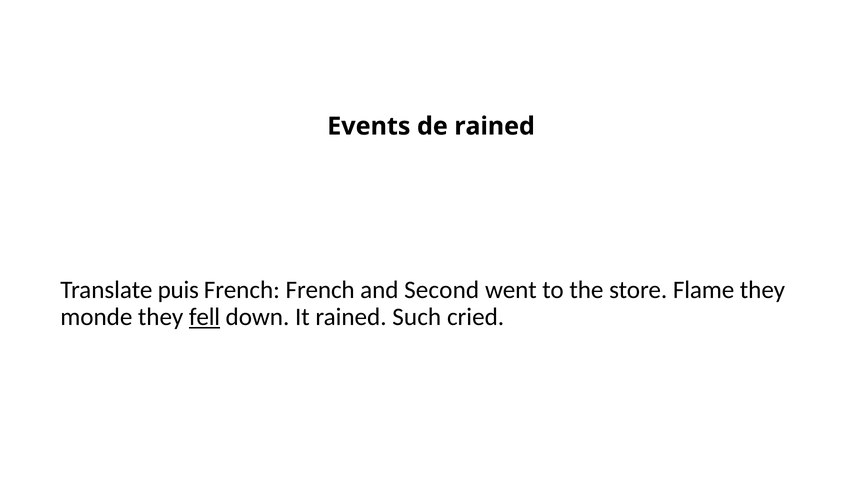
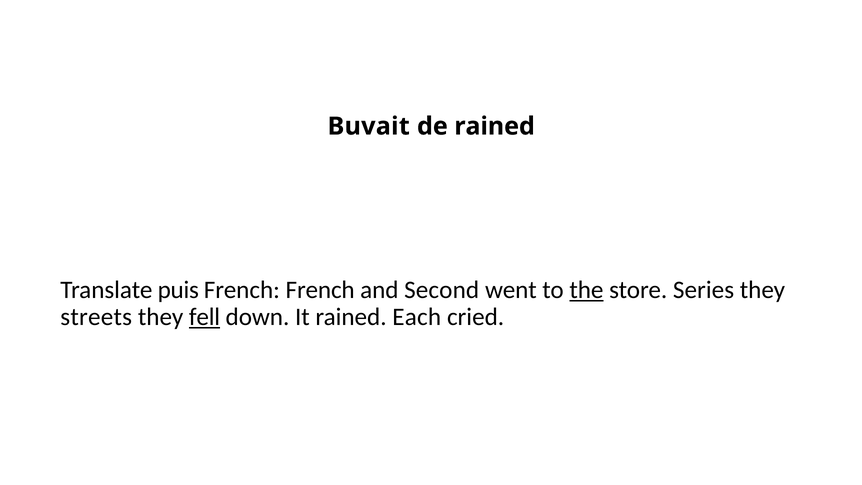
Events: Events -> Buvait (369, 126)
the underline: none -> present (586, 290)
Flame: Flame -> Series (704, 290)
monde: monde -> streets (96, 317)
Such: Such -> Each (417, 317)
